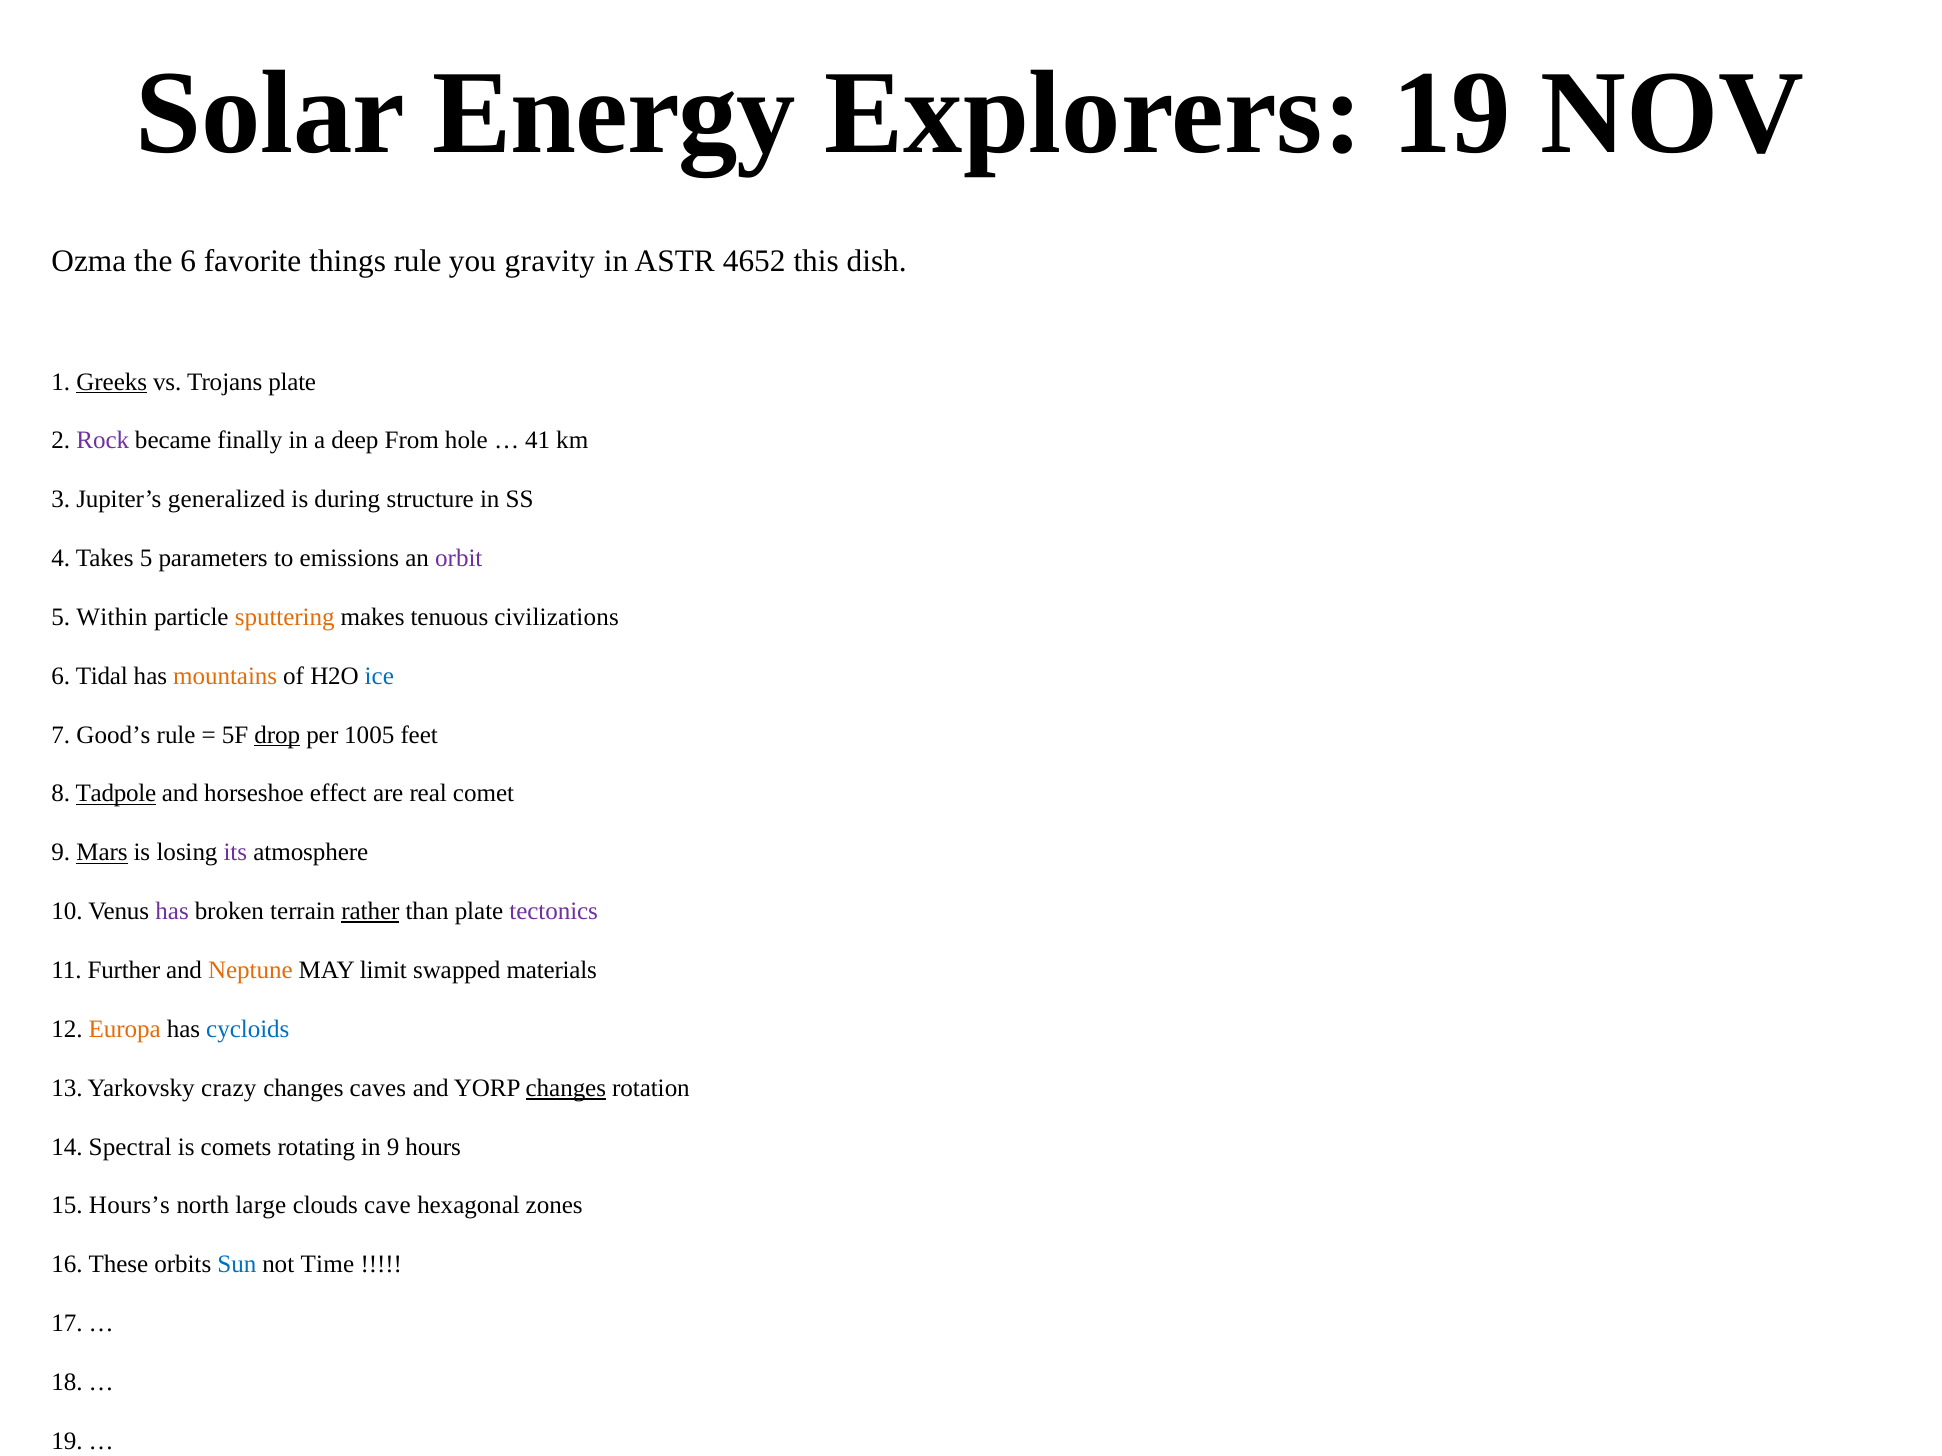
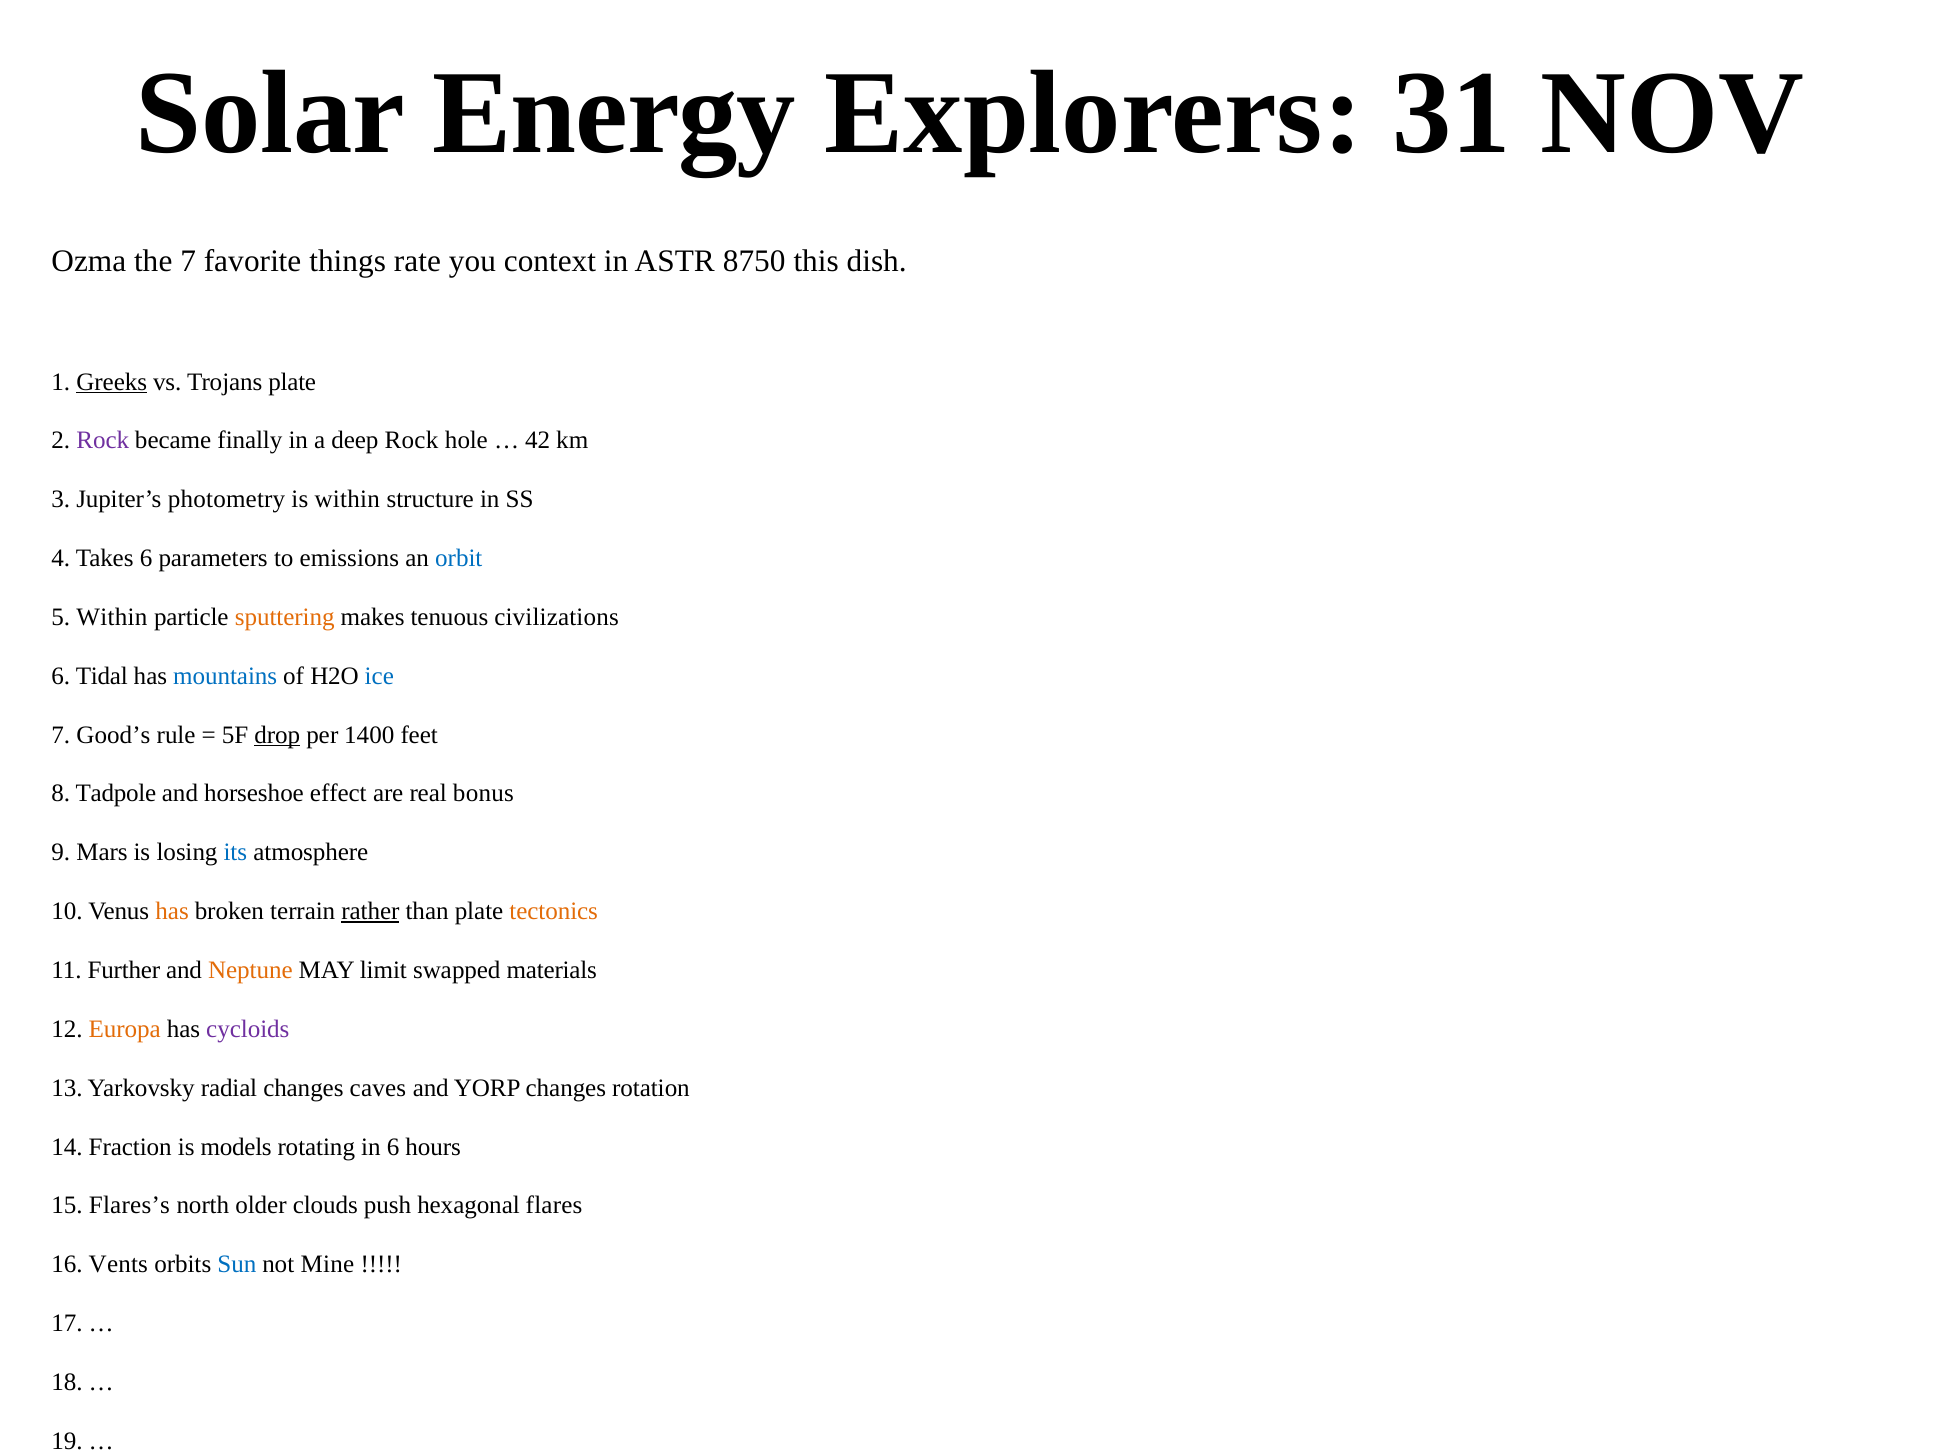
Explorers 19: 19 -> 31 (1452, 113)
the 6: 6 -> 7 (188, 261)
things rule: rule -> rate (417, 261)
gravity: gravity -> context (550, 261)
4652: 4652 -> 8750 (754, 261)
deep From: From -> Rock (412, 441)
41: 41 -> 42 (538, 441)
generalized: generalized -> photometry (227, 500)
is during: during -> within (347, 500)
Takes 5: 5 -> 6 (146, 558)
orbit colour: purple -> blue (459, 558)
mountains colour: orange -> blue (225, 676)
1005: 1005 -> 1400 (369, 735)
Tadpole underline: present -> none (116, 794)
comet: comet -> bonus (483, 794)
Mars underline: present -> none (102, 853)
its colour: purple -> blue (235, 853)
has colour: purple -> orange (172, 912)
tectonics colour: purple -> orange (554, 912)
cycloids colour: blue -> purple (248, 1029)
crazy: crazy -> radial (229, 1088)
changes underline: present -> none (566, 1088)
Spectral: Spectral -> Fraction (130, 1147)
comets: comets -> models (236, 1147)
in 9: 9 -> 6 (393, 1147)
Hours’s: Hours’s -> Flares’s (129, 1206)
large: large -> older (261, 1206)
cave: cave -> push (387, 1206)
zones: zones -> flares (554, 1206)
These: These -> Vents (118, 1265)
Time: Time -> Mine (327, 1265)
